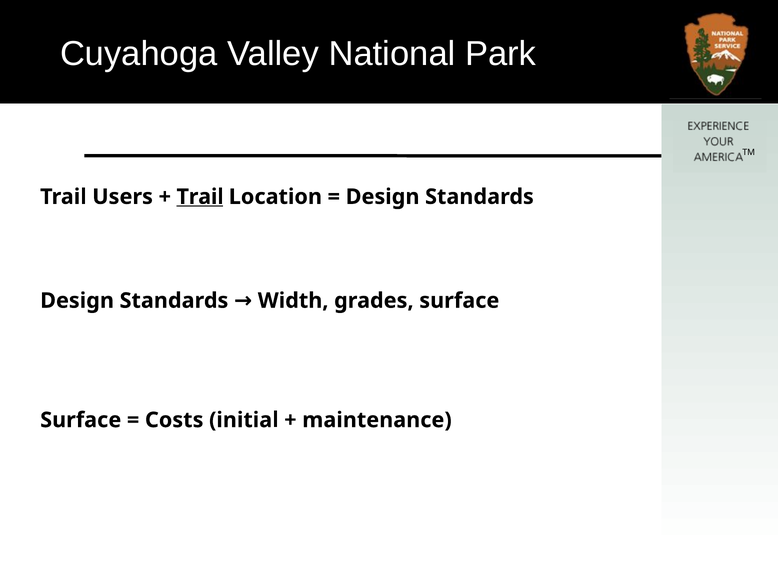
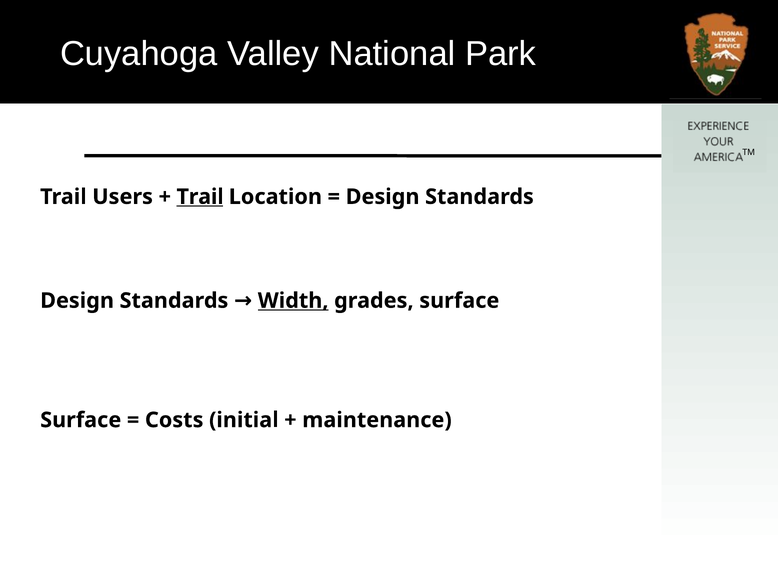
Width underline: none -> present (293, 300)
